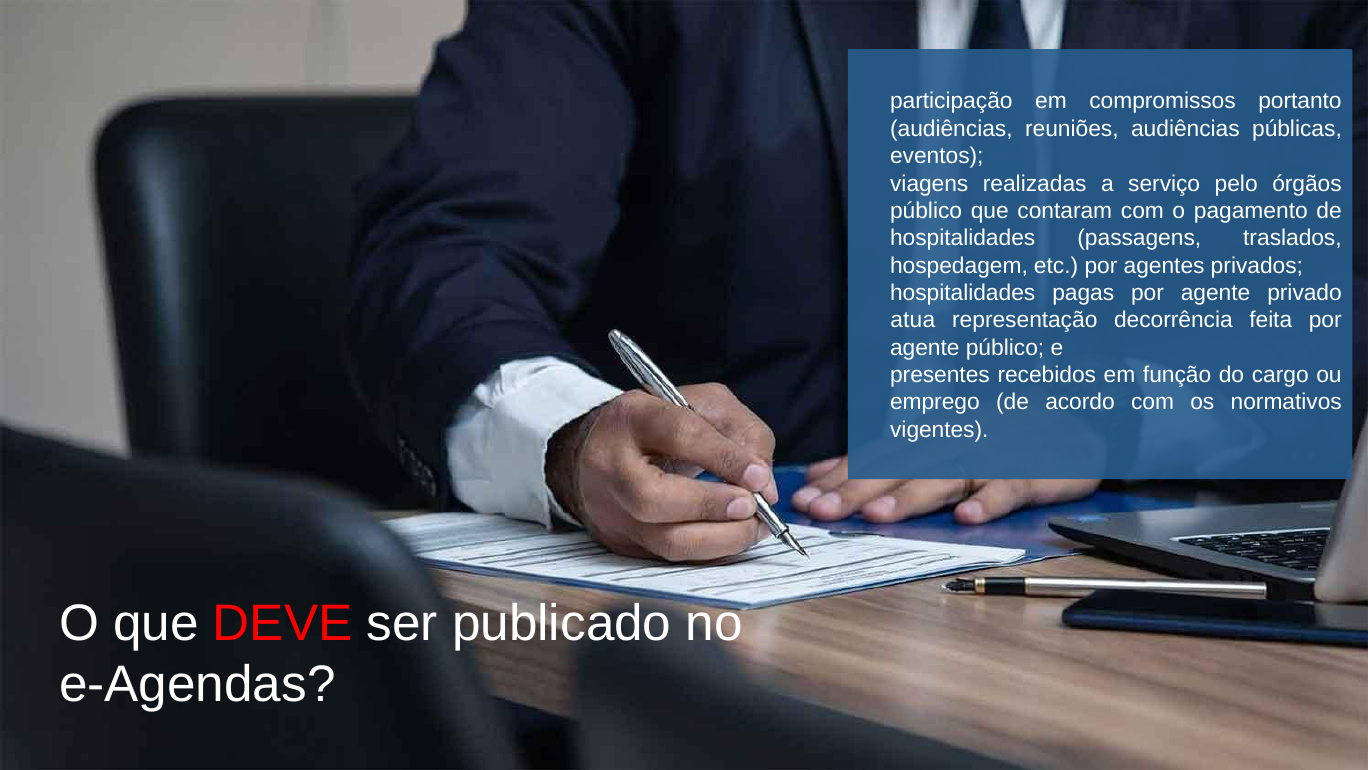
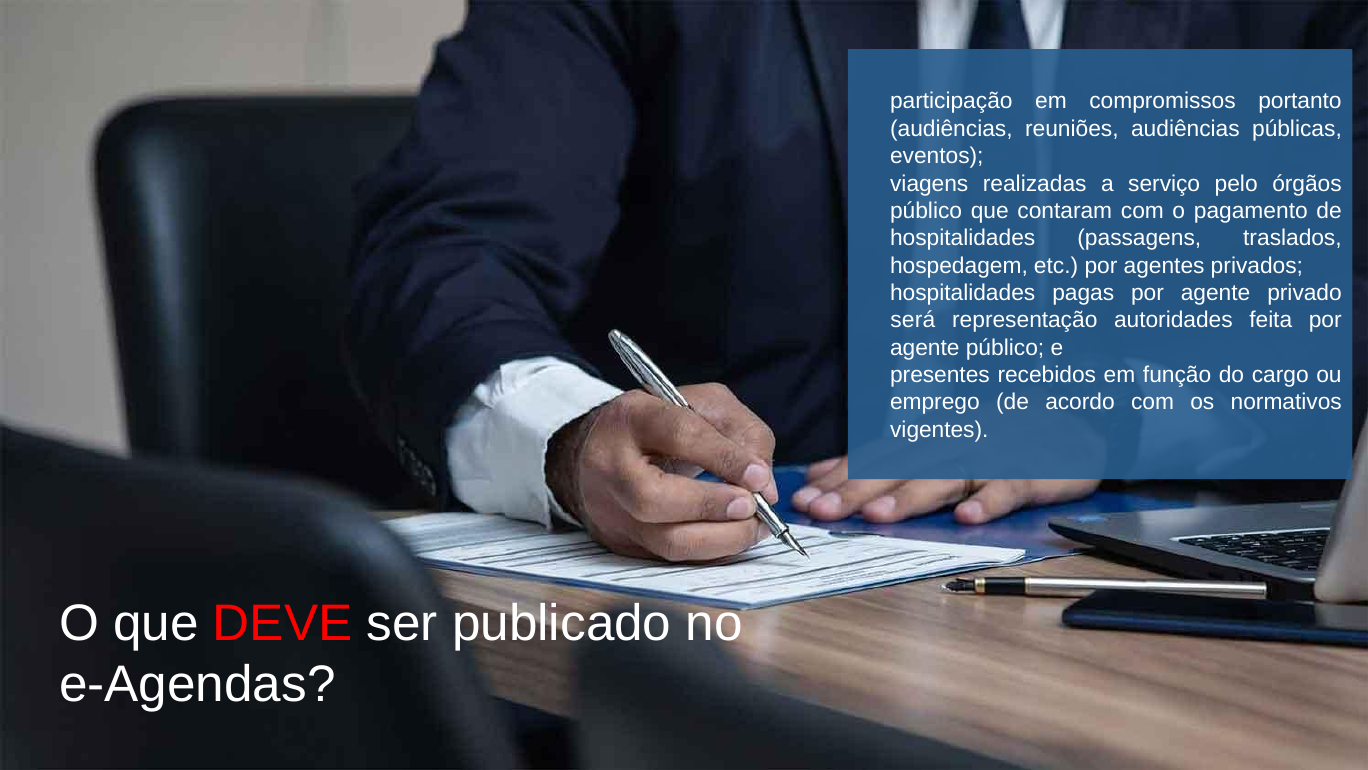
atua: atua -> será (913, 320)
decorrência: decorrência -> autoridades (1173, 320)
